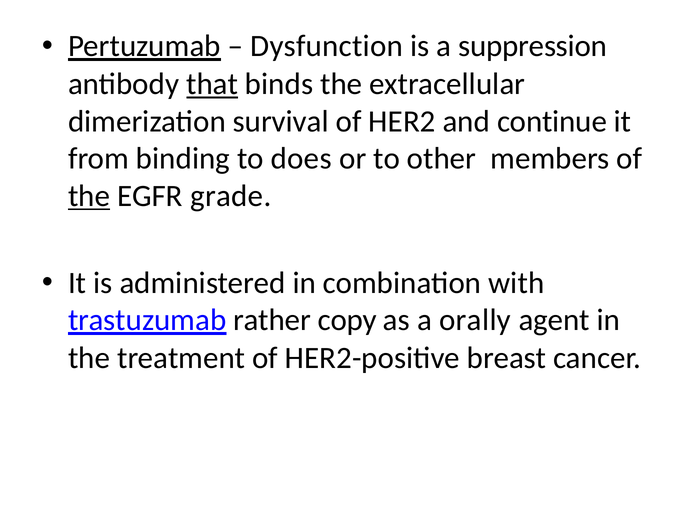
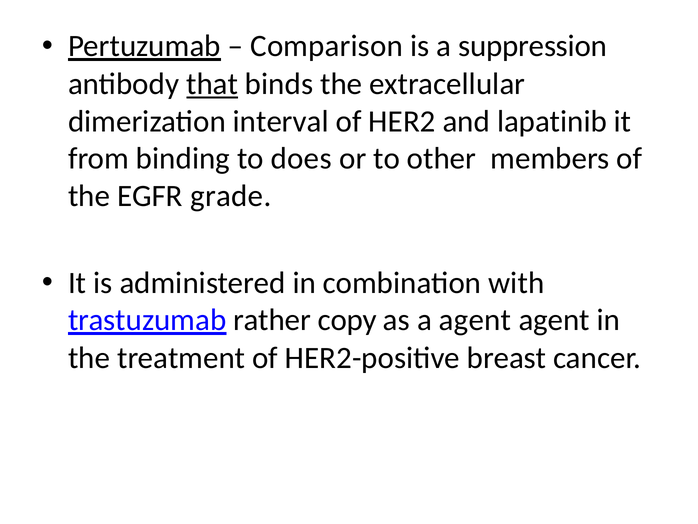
Dysfunction: Dysfunction -> Comparison (327, 46)
survival: survival -> interval (281, 121)
continue: continue -> lapatinib (552, 121)
the underline: present -> none (89, 196)
a orally: orally -> agent (475, 320)
